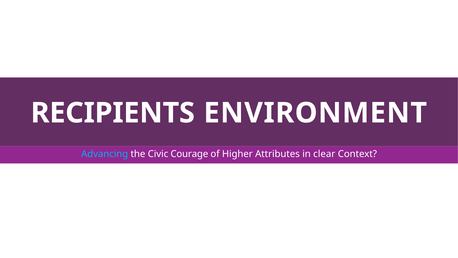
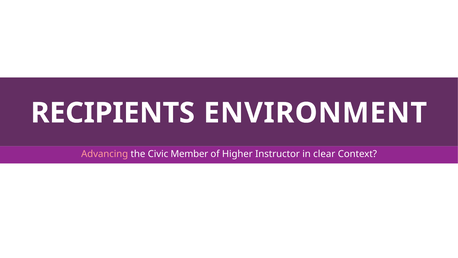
Advancing colour: light blue -> pink (105, 154)
Courage: Courage -> Member (189, 154)
Attributes: Attributes -> Instructor (278, 154)
